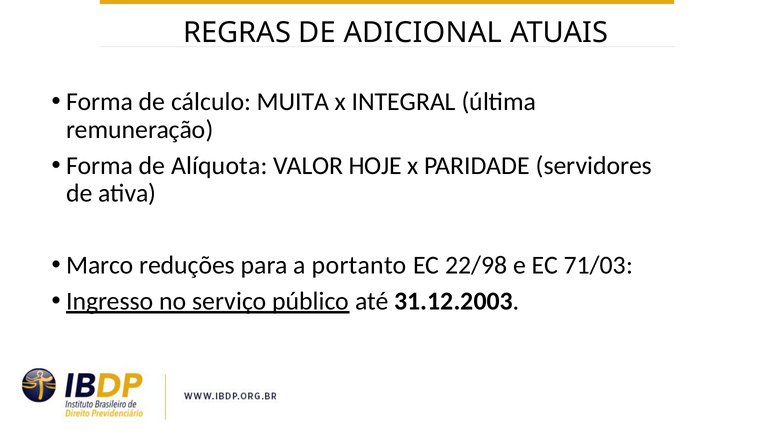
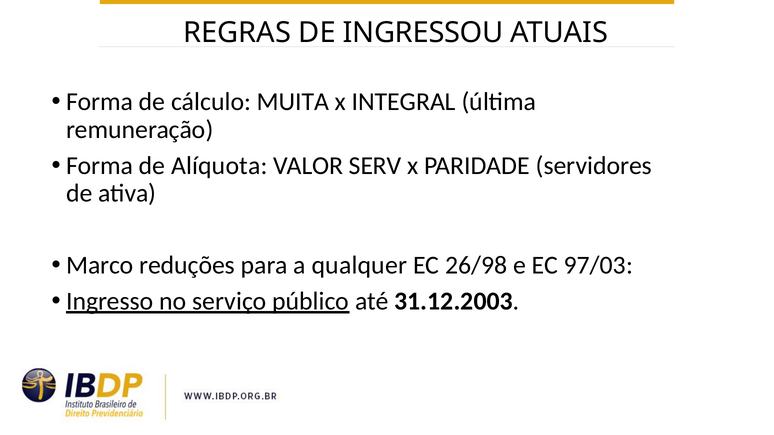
ADICIONAL: ADICIONAL -> INGRESSOU (423, 33)
HOJE: HOJE -> SERV (375, 166)
portanto: portanto -> qualquer (359, 265)
22/98: 22/98 -> 26/98 (476, 265)
71/03: 71/03 -> 97/03 (598, 265)
